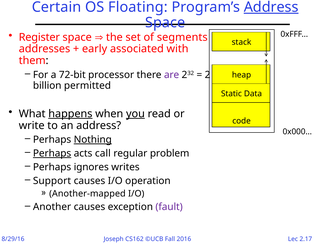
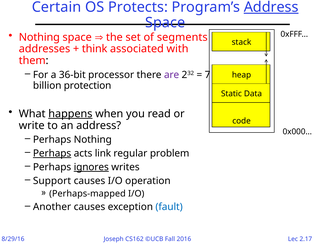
Floating: Floating -> Protects (138, 7)
Register: Register -> Nothing (39, 37)
early: early -> think (95, 49)
72-bit: 72-bit -> 36-bit (72, 75)
2: 2 -> 7 (208, 75)
permitted: permitted -> protection (88, 85)
you underline: present -> none (135, 114)
Nothing underline: present -> none (93, 139)
call: call -> link (103, 153)
ignores underline: none -> present (91, 167)
Another-mapped: Another-mapped -> Perhaps-mapped (87, 194)
fault colour: purple -> blue (169, 207)
